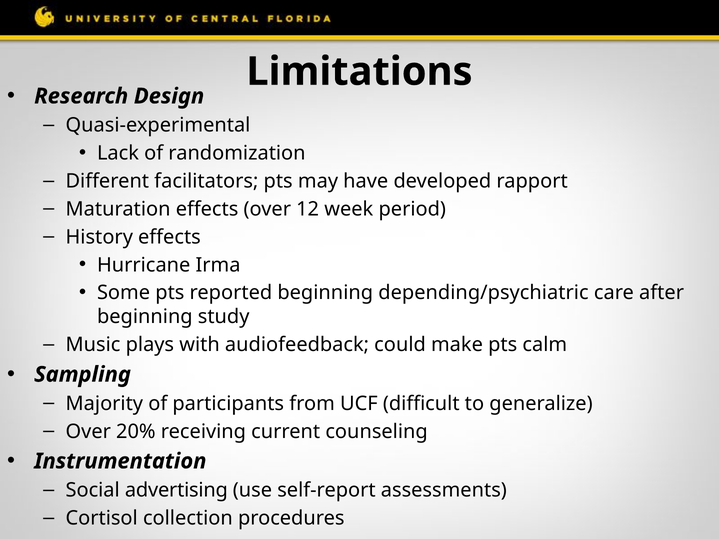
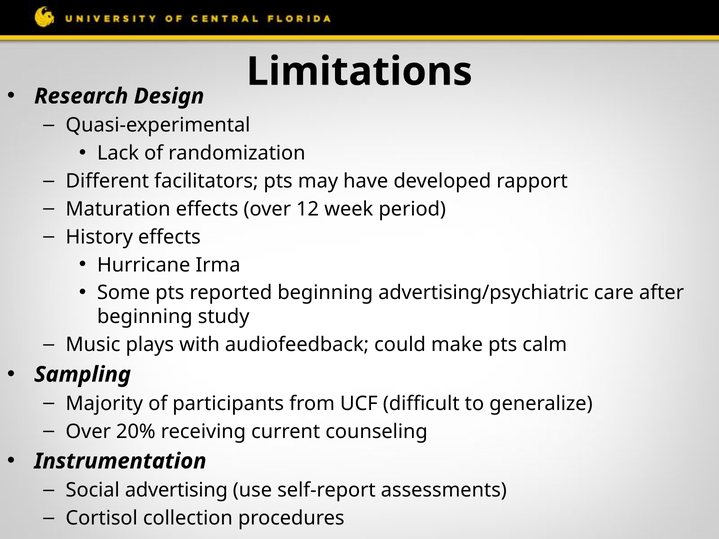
depending/psychiatric: depending/psychiatric -> advertising/psychiatric (484, 293)
